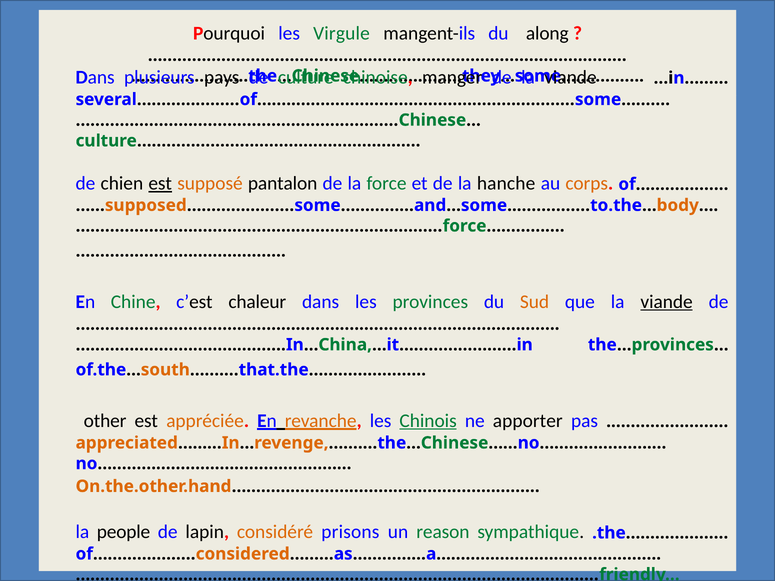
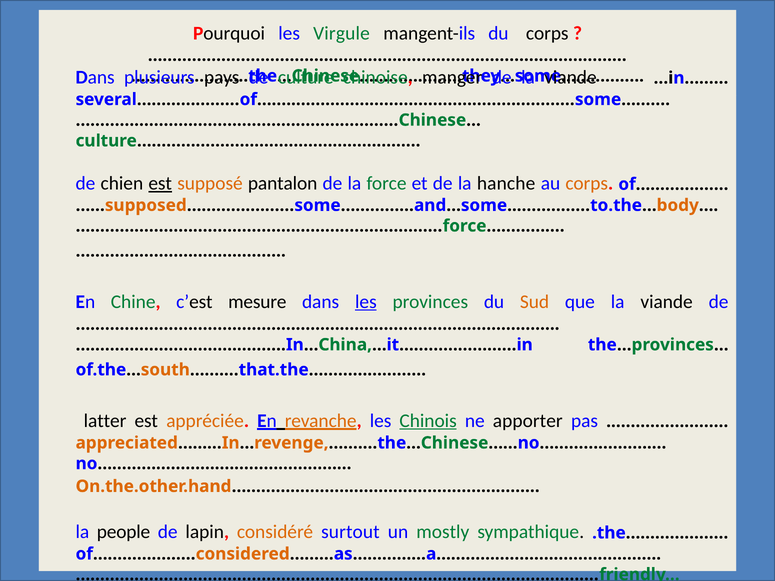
du along: along -> corps (547, 33)
chaleur: chaleur -> mesure (257, 302)
les underline: none -> present (366, 302)
viande underline: present -> none (667, 302)
other: other -> latter (105, 421)
prisons: prisons -> surtout (350, 532)
reason: reason -> mostly (443, 532)
